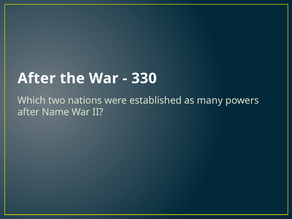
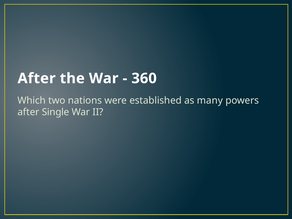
330: 330 -> 360 (144, 78)
Name: Name -> Single (56, 112)
